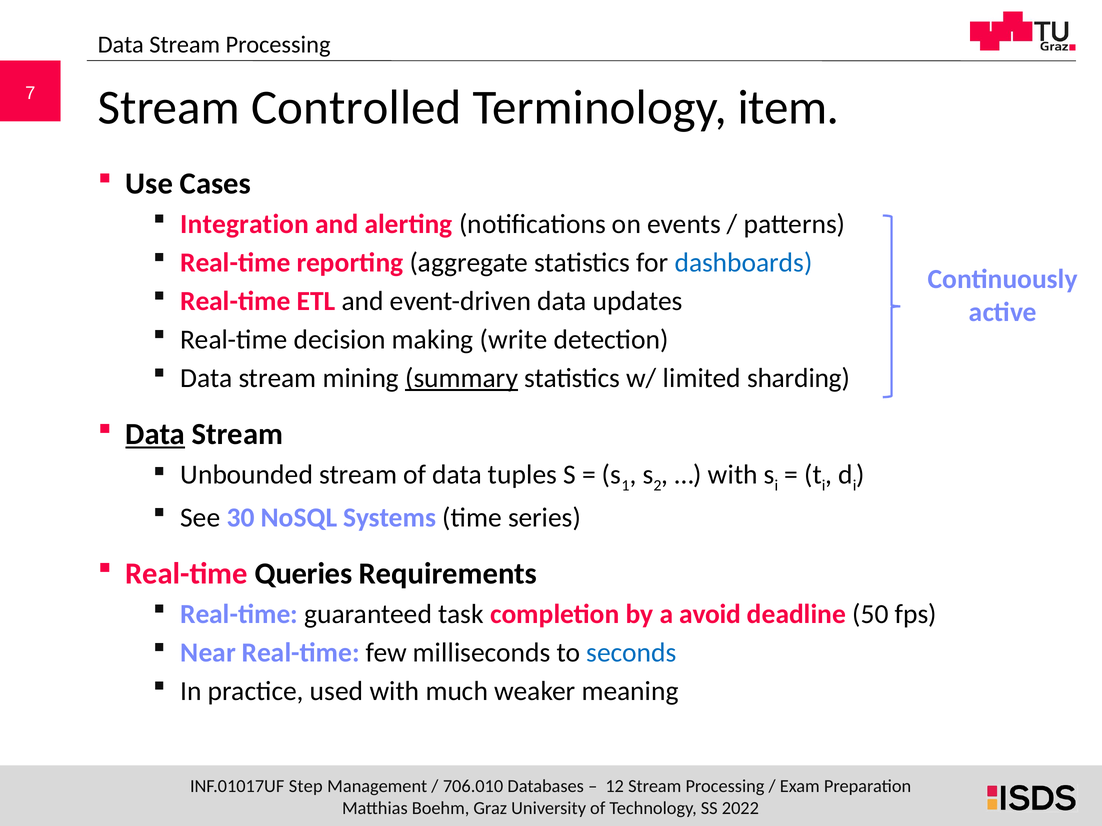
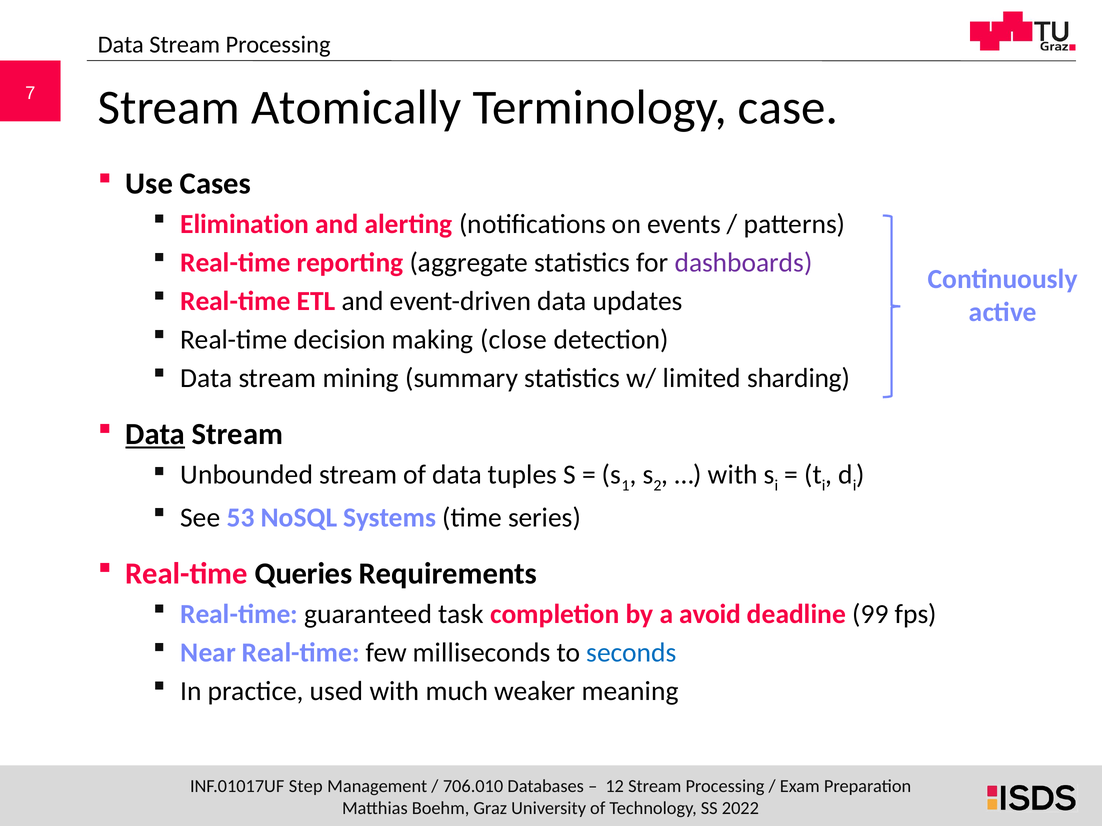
Controlled: Controlled -> Atomically (356, 108)
item: item -> case (788, 108)
Integration: Integration -> Elimination (245, 224)
dashboards colour: blue -> purple (744, 263)
write: write -> close (513, 340)
summary underline: present -> none (462, 378)
30: 30 -> 53 (241, 518)
50: 50 -> 99 (870, 614)
